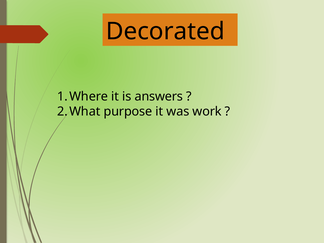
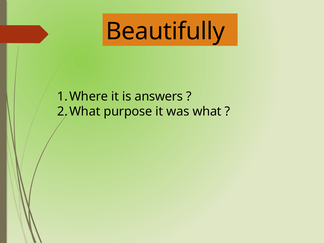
Decorated: Decorated -> Beautifully (165, 31)
work: work -> what (207, 112)
